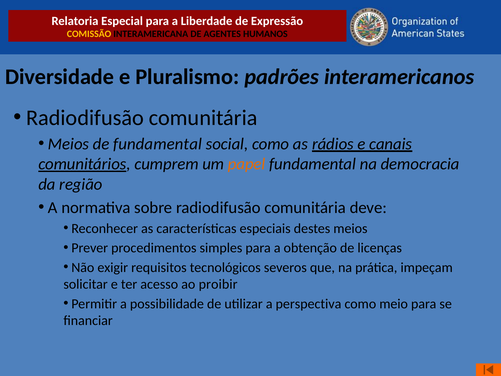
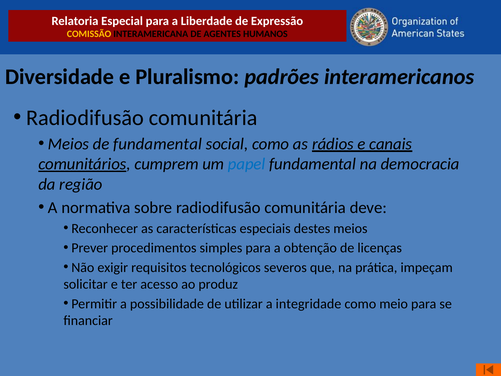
papel colour: orange -> blue (247, 164)
proibir: proibir -> produz (218, 284)
perspectiva: perspectiva -> integridade (308, 304)
